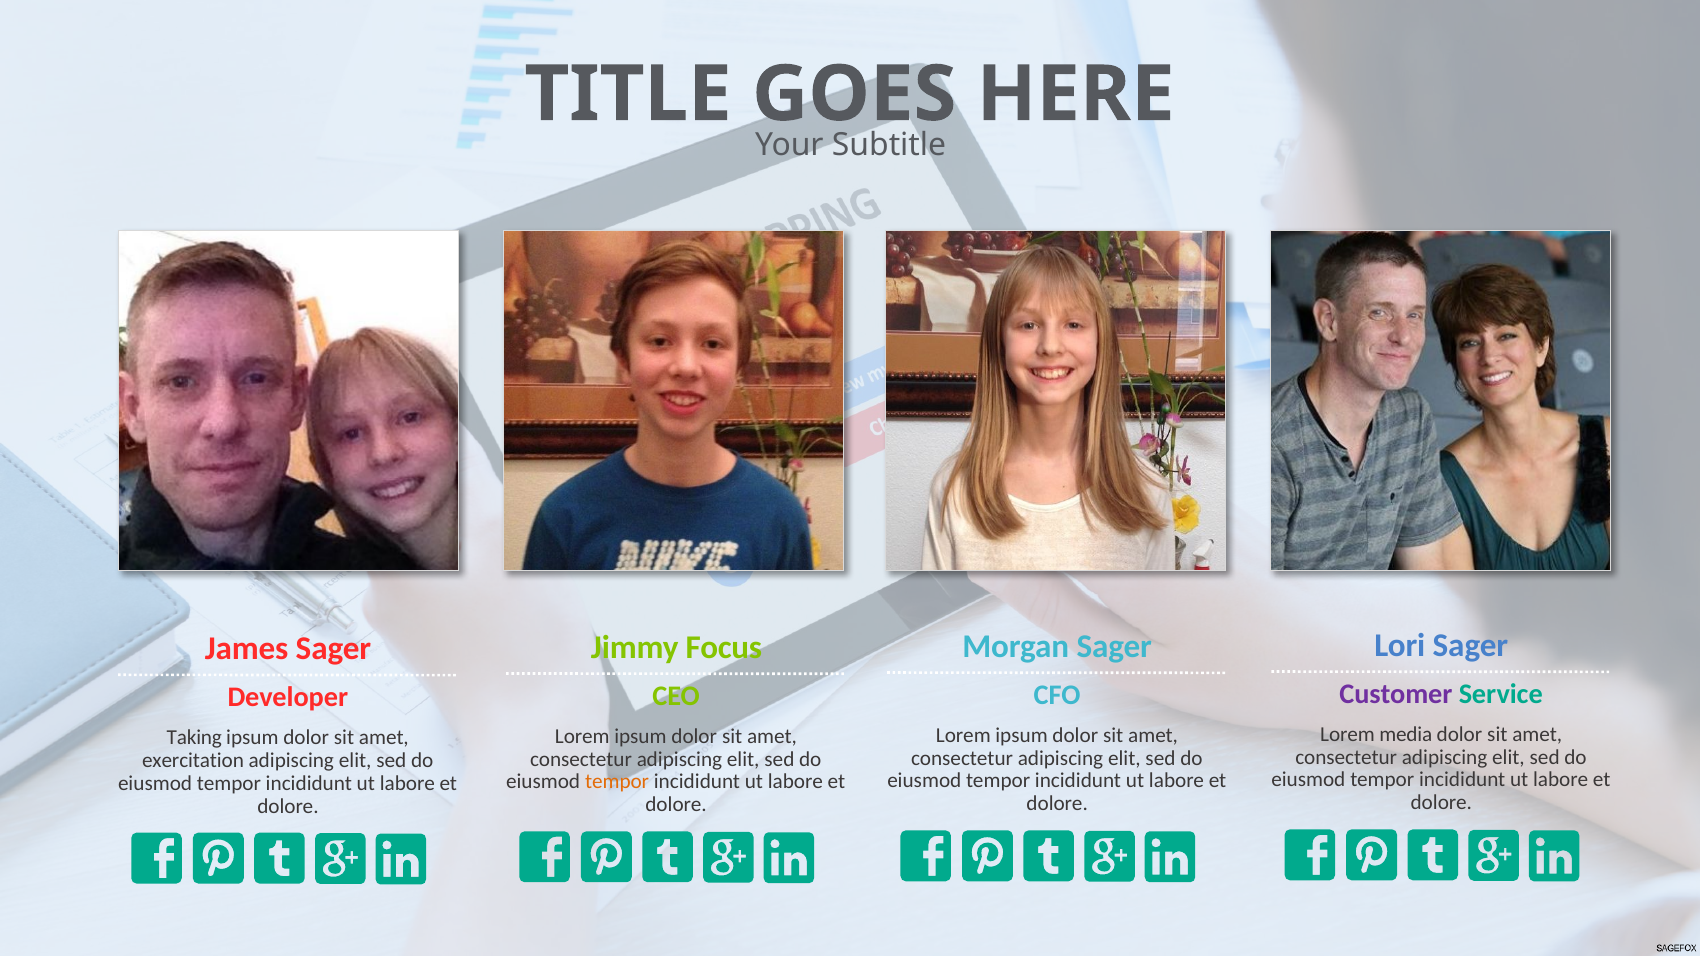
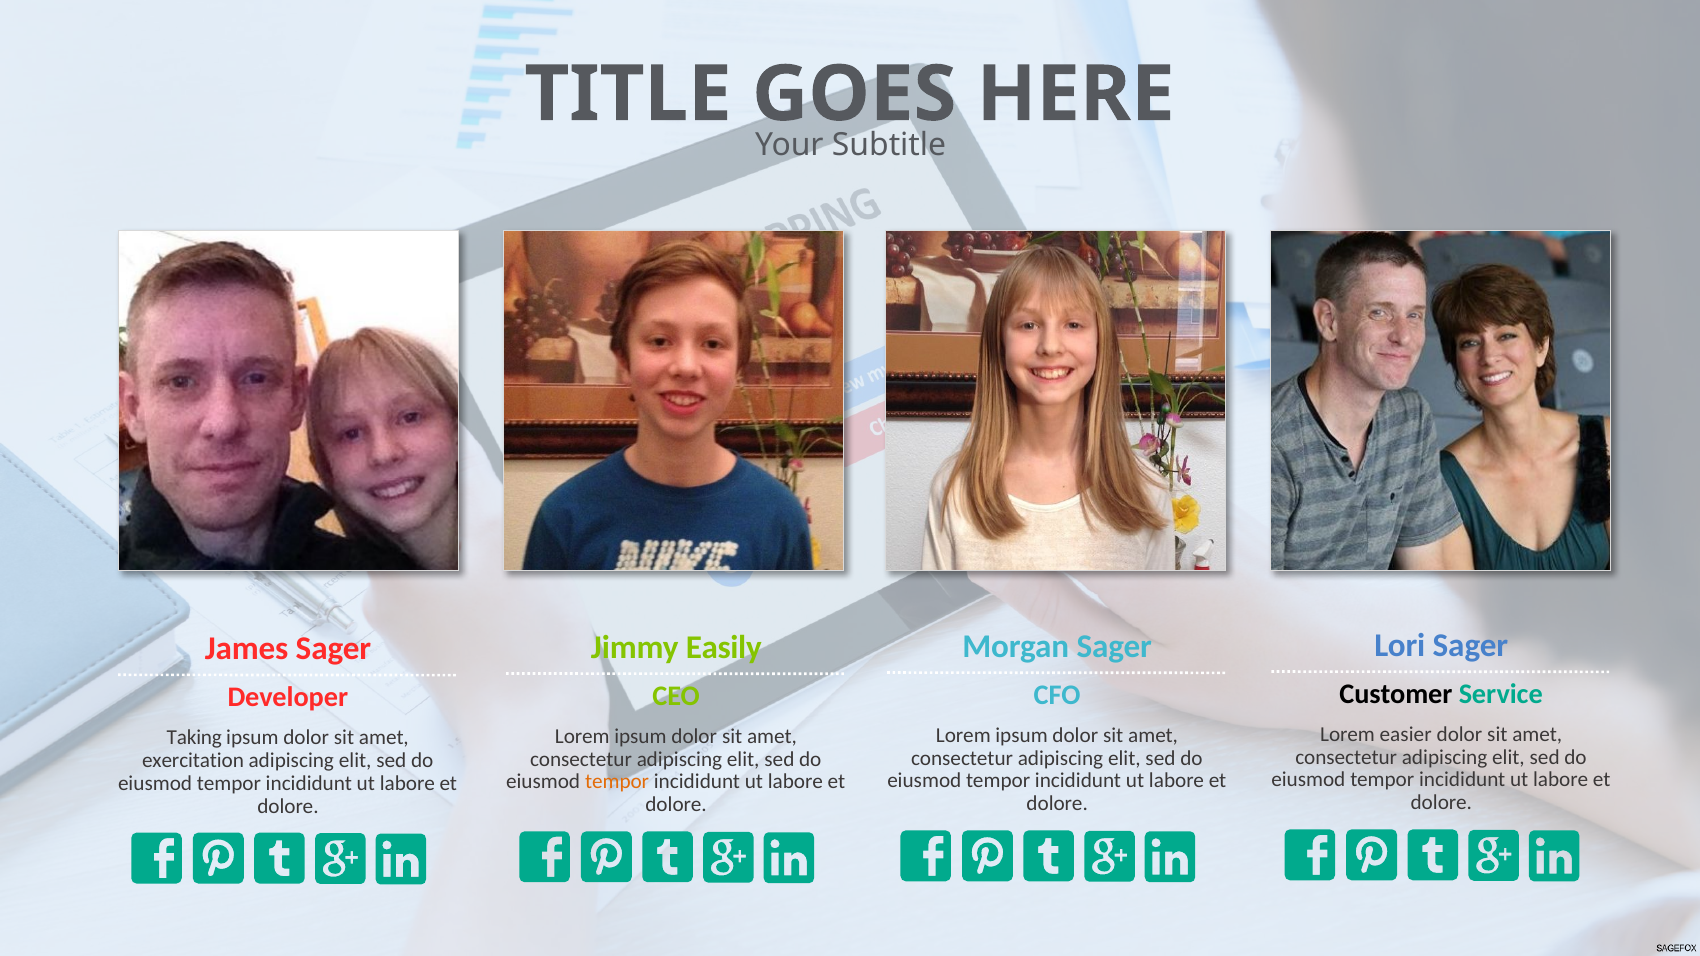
Focus: Focus -> Easily (724, 647)
Customer colour: purple -> black (1396, 694)
media: media -> easier (1406, 734)
